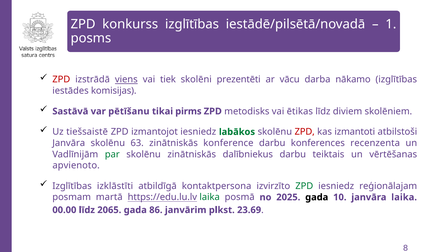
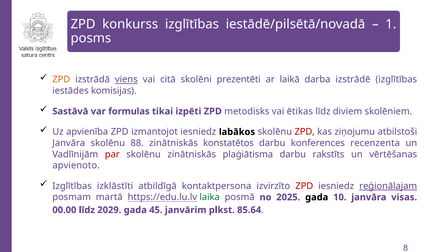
ZPD colour: red -> orange (61, 80)
tiek: tiek -> citā (168, 80)
vācu: vācu -> laikā (290, 80)
nākamo: nākamo -> izstrādē (353, 80)
pētīšanu: pētīšanu -> formulas (129, 111)
pirms: pirms -> izpēti (188, 111)
tiešsaistē: tiešsaistē -> apvienība (87, 132)
labākos colour: green -> black (237, 132)
izmantoti: izmantoti -> ziņojumu (355, 132)
63: 63 -> 88 (137, 143)
konference: konference -> konstatētos (228, 143)
par colour: green -> red (112, 154)
dalībniekus: dalībniekus -> plaģiātisma (248, 154)
teiktais: teiktais -> rakstīts (329, 154)
ZPD colour: green -> red (304, 186)
reģionālajam underline: none -> present (388, 186)
janvāra laika: laika -> visas (404, 197)
2065: 2065 -> 2029 (109, 210)
86: 86 -> 45 (156, 210)
23.69: 23.69 -> 85.64 (249, 210)
